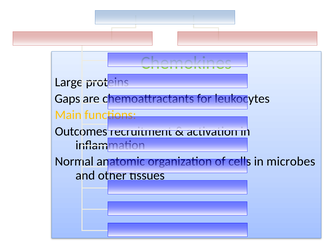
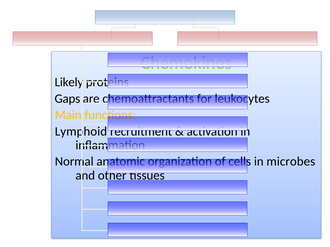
Large: Large -> Likely (69, 82)
Outcomes: Outcomes -> Lymphoid (81, 132)
